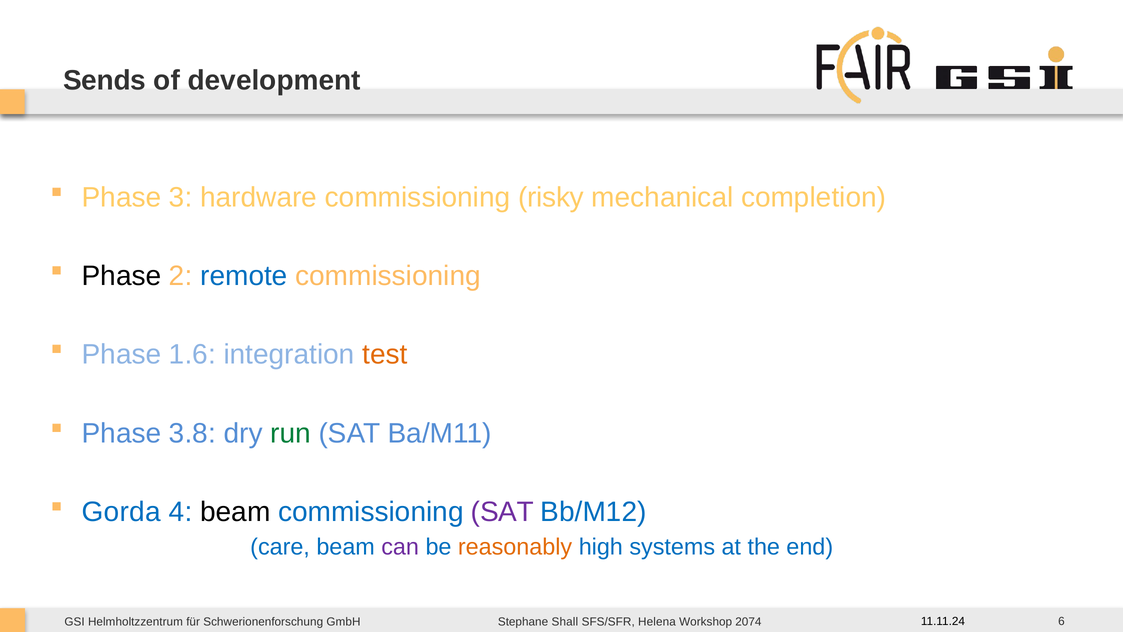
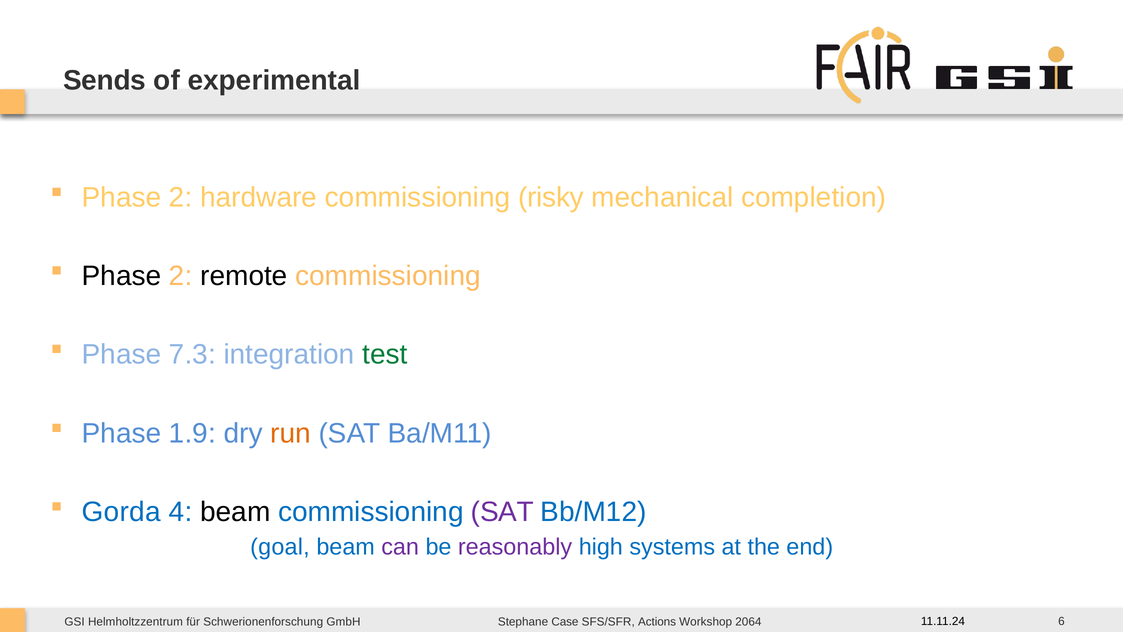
development: development -> experimental (274, 80)
3: 3 -> 2 (181, 197)
remote colour: blue -> black (244, 276)
1.6: 1.6 -> 7.3 (192, 355)
test colour: orange -> green (385, 355)
3.8: 3.8 -> 1.9 (192, 433)
run colour: green -> orange (291, 433)
care: care -> goal (280, 547)
reasonably colour: orange -> purple (515, 547)
Shall: Shall -> Case (565, 622)
Helena: Helena -> Actions (657, 622)
2074: 2074 -> 2064 (748, 622)
